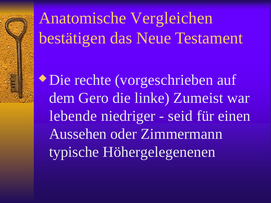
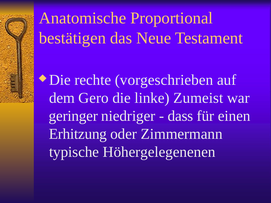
Vergleichen: Vergleichen -> Proportional (172, 18)
lebende: lebende -> geringer (73, 116)
seid: seid -> dass (180, 116)
Aussehen: Aussehen -> Erhitzung (78, 134)
